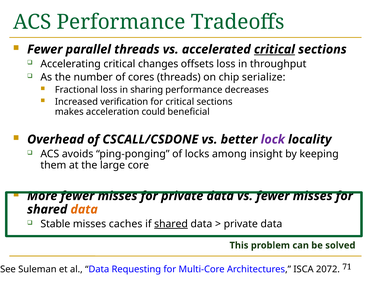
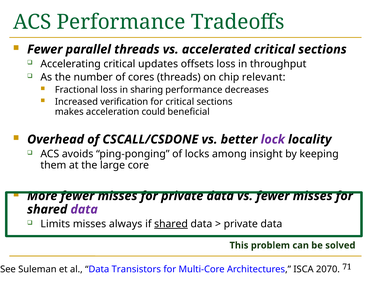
critical underline: present -> none (274, 49)
changes: changes -> updates (158, 64)
serialize: serialize -> relevant (264, 77)
data colour: orange -> purple (84, 209)
Stable: Stable -> Limits (55, 223)
caches: caches -> always (126, 223)
Requesting: Requesting -> Transistors (136, 269)
2072: 2072 -> 2070 (328, 269)
